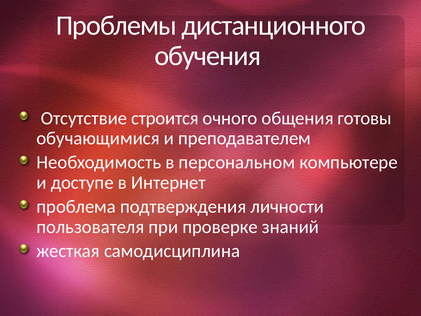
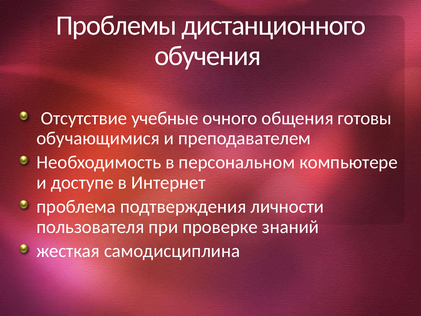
строится: строится -> учебные (165, 118)
